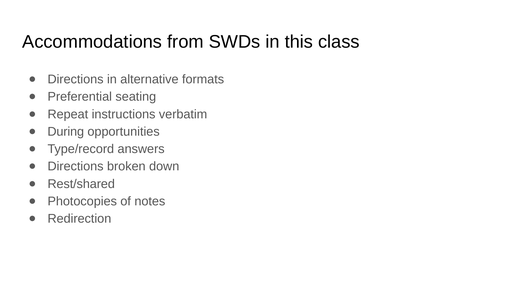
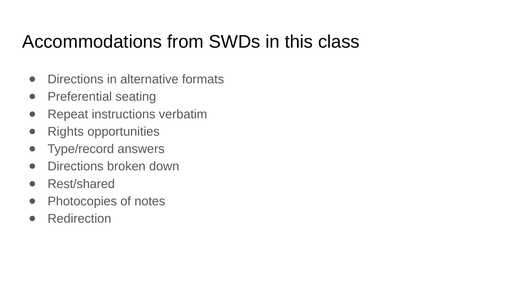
During: During -> Rights (66, 132)
